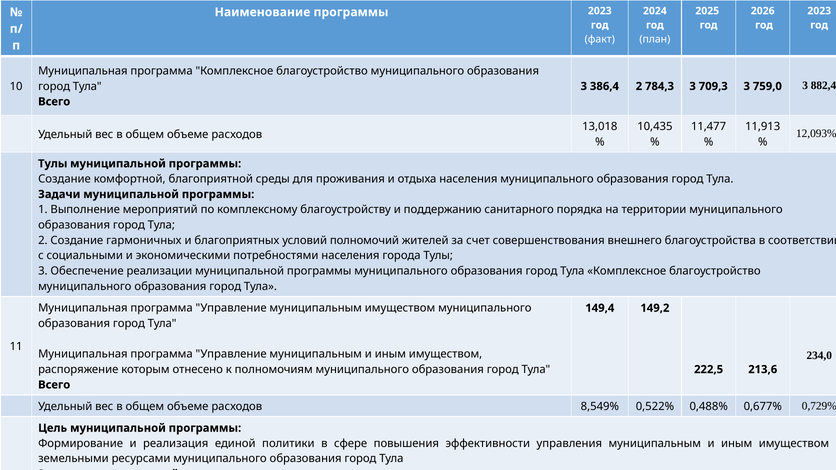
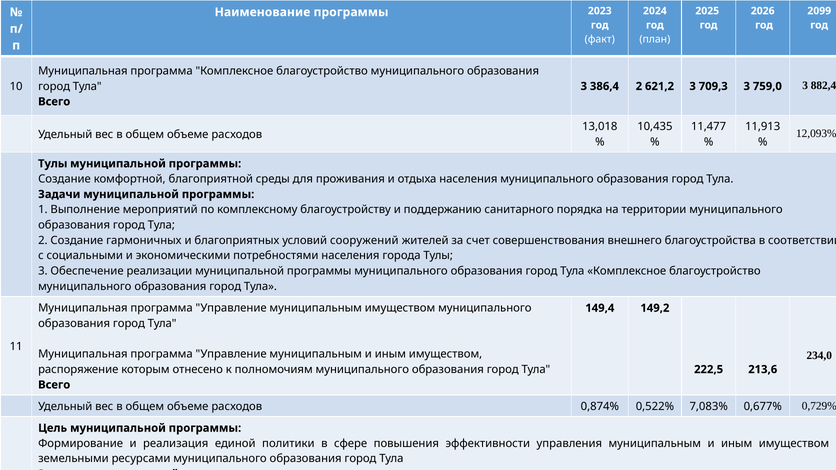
2023: 2023 -> 2099 (819, 11)
784,3: 784,3 -> 621,2 (660, 86)
полномочий: полномочий -> сооружений (364, 240)
8,549%: 8,549% -> 0,874% (600, 407)
0,488%: 0,488% -> 7,083% (709, 407)
